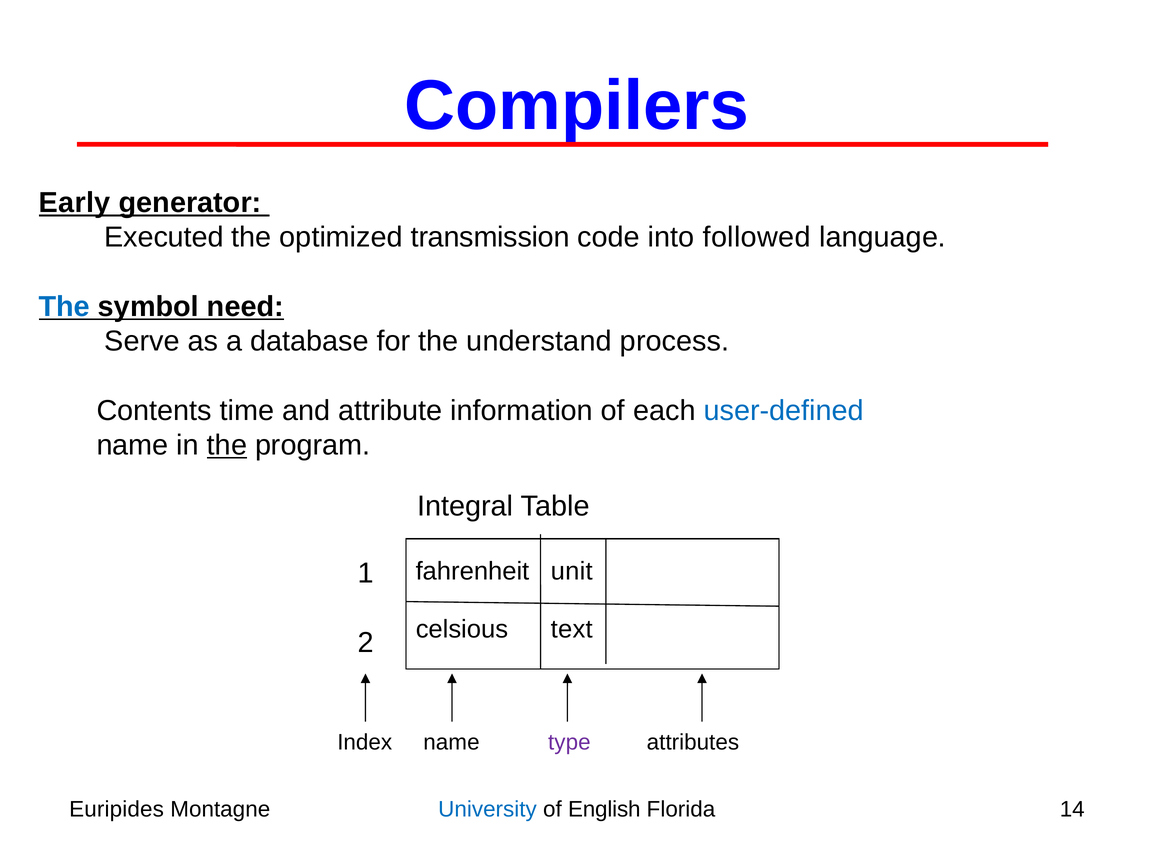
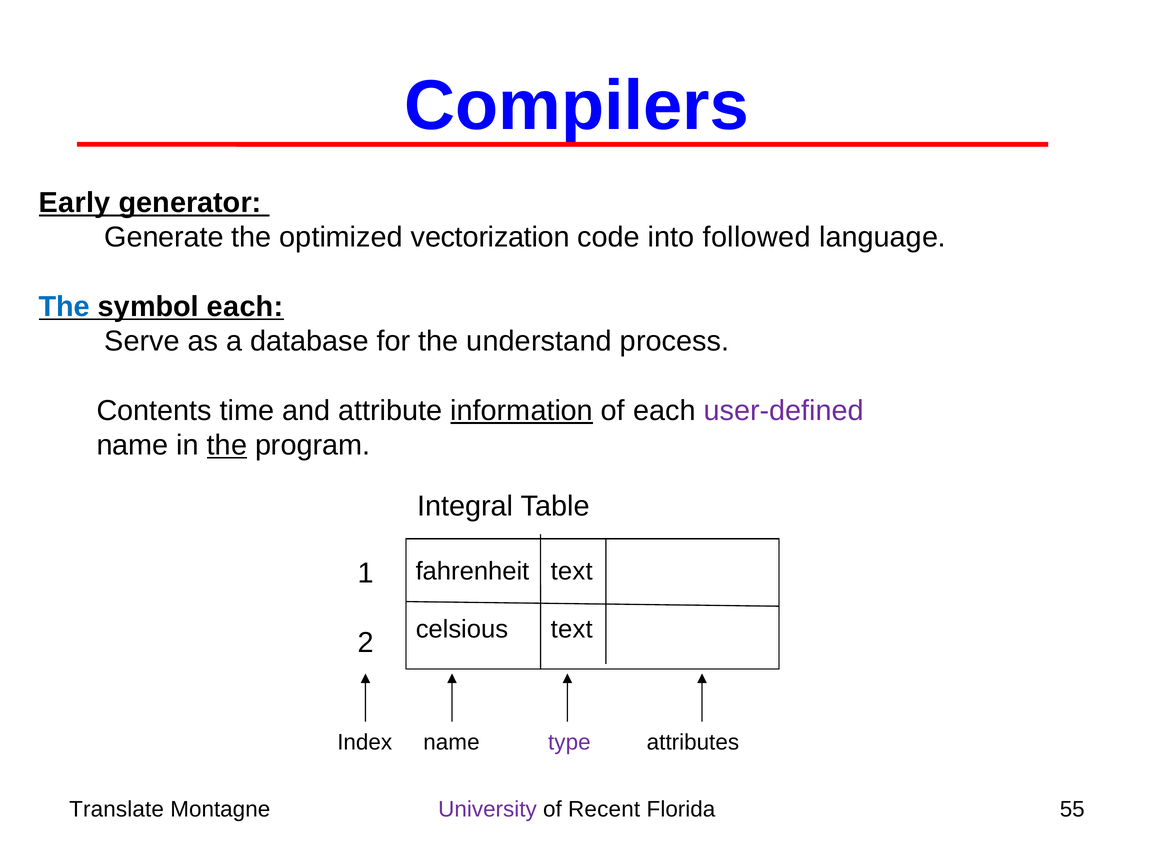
Executed: Executed -> Generate (164, 237)
transmission: transmission -> vectorization (490, 237)
symbol need: need -> each (245, 307)
information underline: none -> present (522, 410)
user-defined colour: blue -> purple (784, 410)
fahrenheit unit: unit -> text (572, 571)
Euripides: Euripides -> Translate (117, 809)
University colour: blue -> purple (487, 809)
English: English -> Recent (604, 809)
14: 14 -> 55 (1072, 809)
